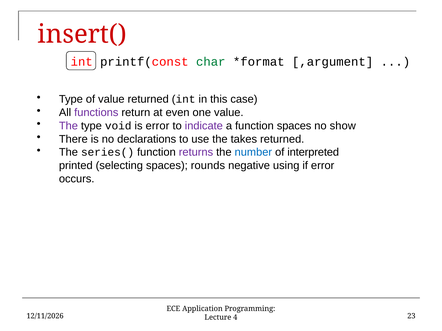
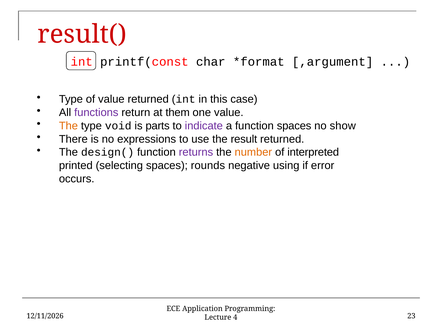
insert(: insert( -> result( (82, 34)
char colour: green -> black (211, 62)
even: even -> them (178, 113)
The colour: purple -> orange (68, 126)
is error: error -> parts (158, 126)
declarations: declarations -> expressions (147, 139)
takes: takes -> result (244, 139)
series(: series( -> design( (108, 153)
number colour: blue -> orange (253, 153)
